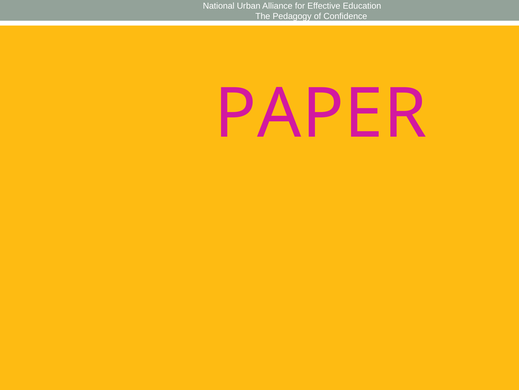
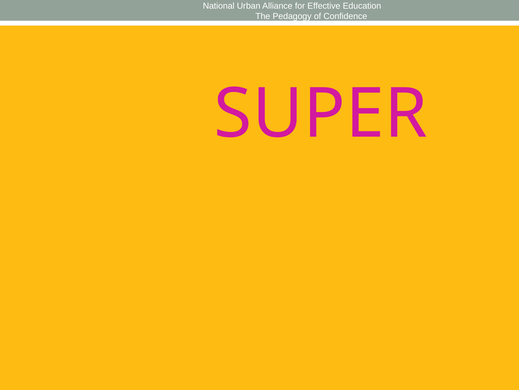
PAPER: PAPER -> SUPER (321, 114)
